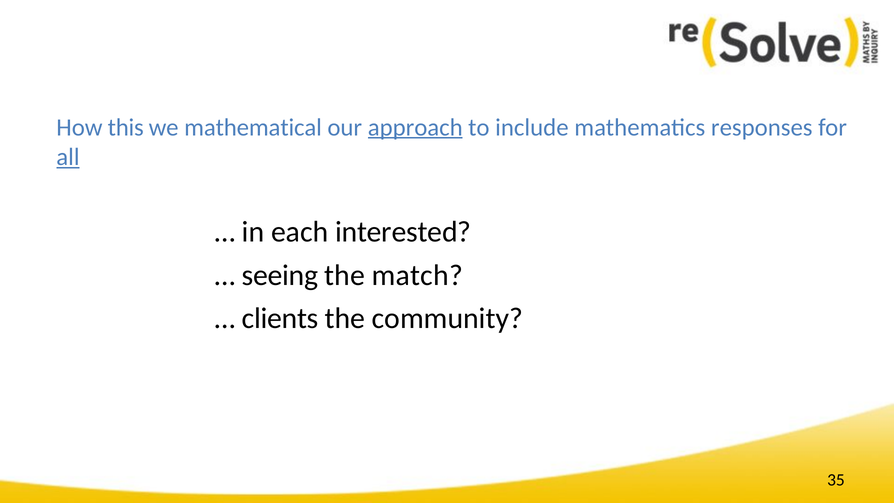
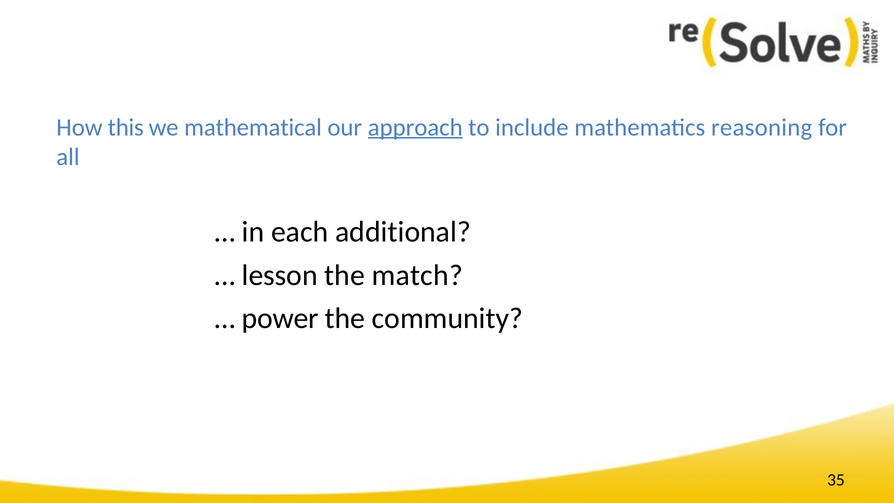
responses: responses -> reasoning (762, 127)
all underline: present -> none (68, 157)
interested: interested -> additional (403, 232)
seeing: seeing -> lesson (280, 275)
clients: clients -> power (280, 318)
